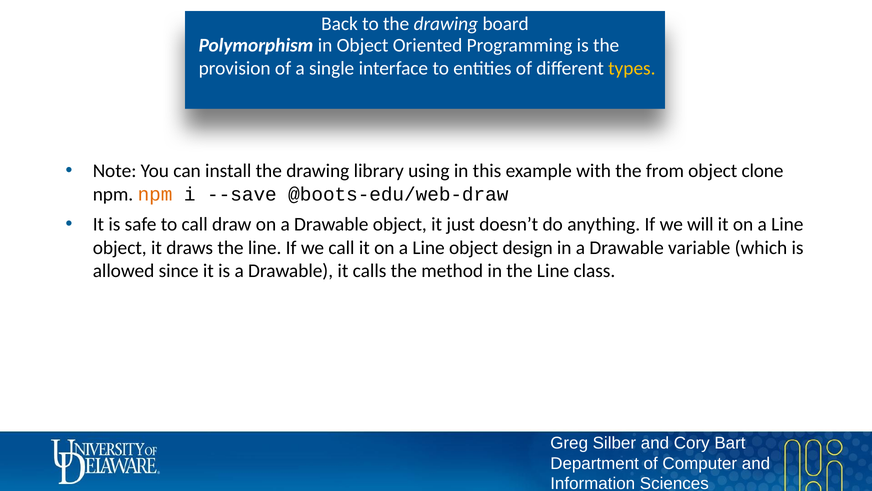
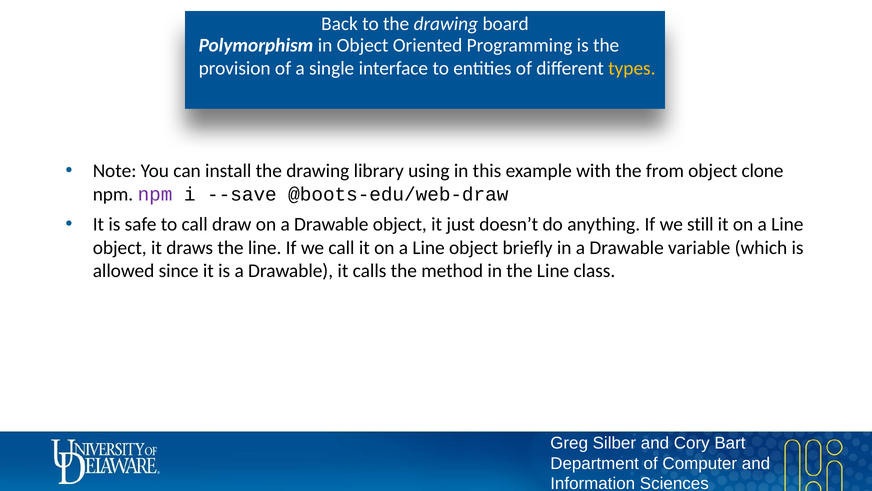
npm colour: orange -> purple (155, 194)
will: will -> still (700, 224)
design: design -> briefly (528, 247)
